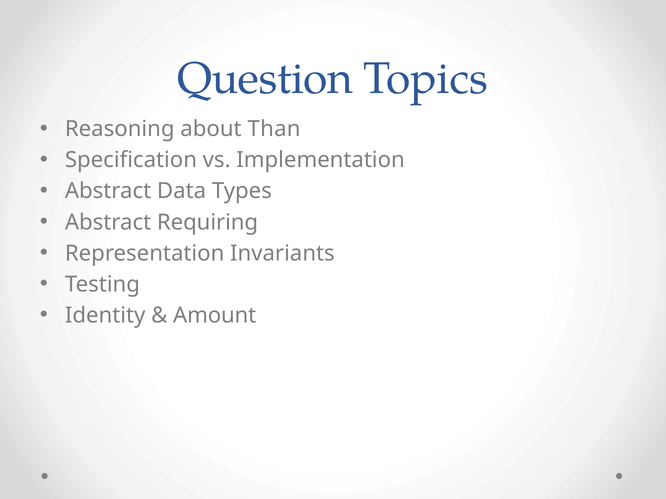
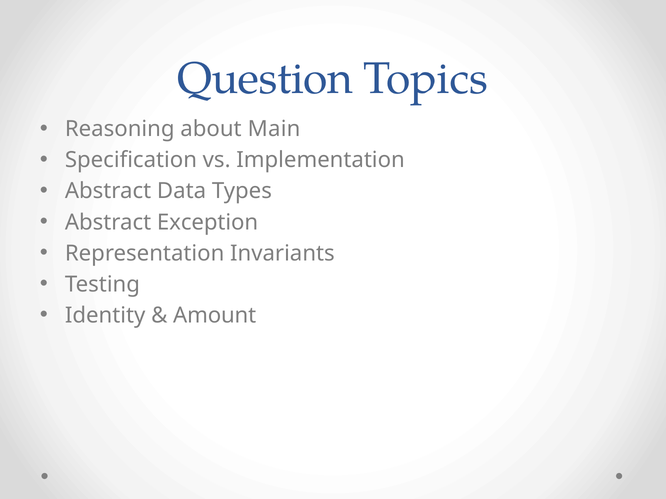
Than: Than -> Main (274, 129)
Requiring: Requiring -> Exception (208, 222)
